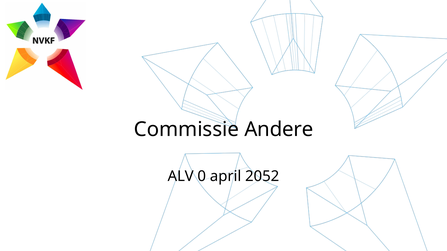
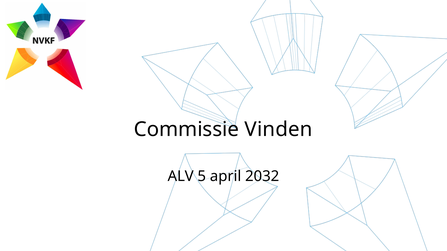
Andere: Andere -> Vinden (279, 130)
0: 0 -> 5 (202, 177)
2052: 2052 -> 2032 (262, 177)
